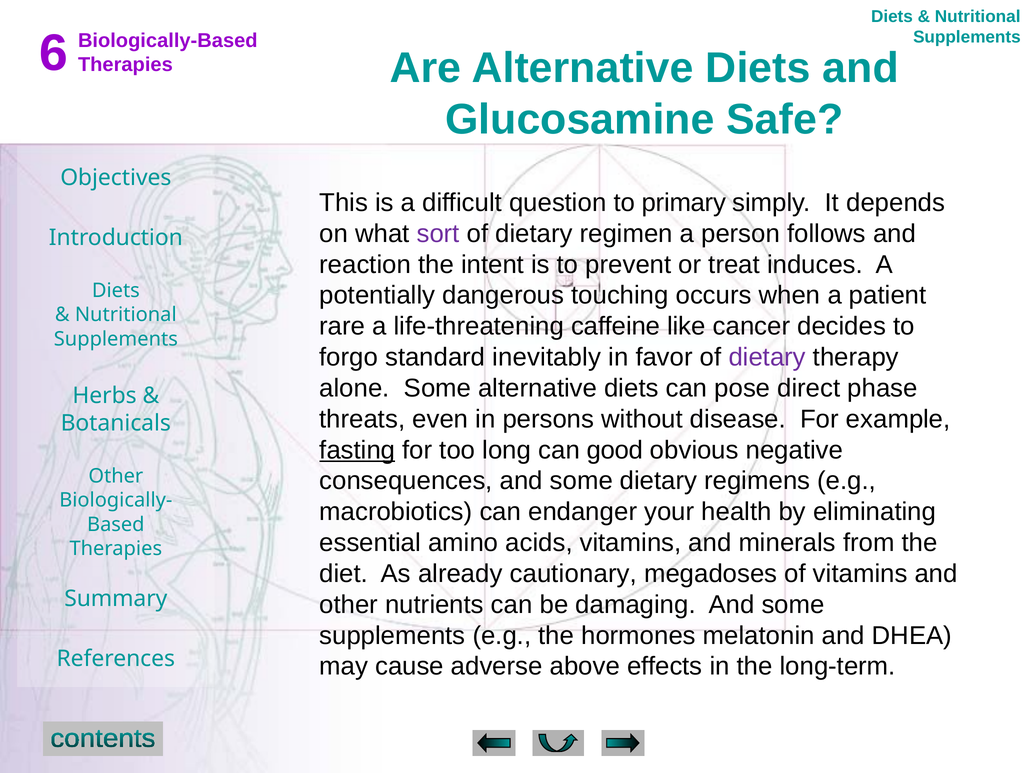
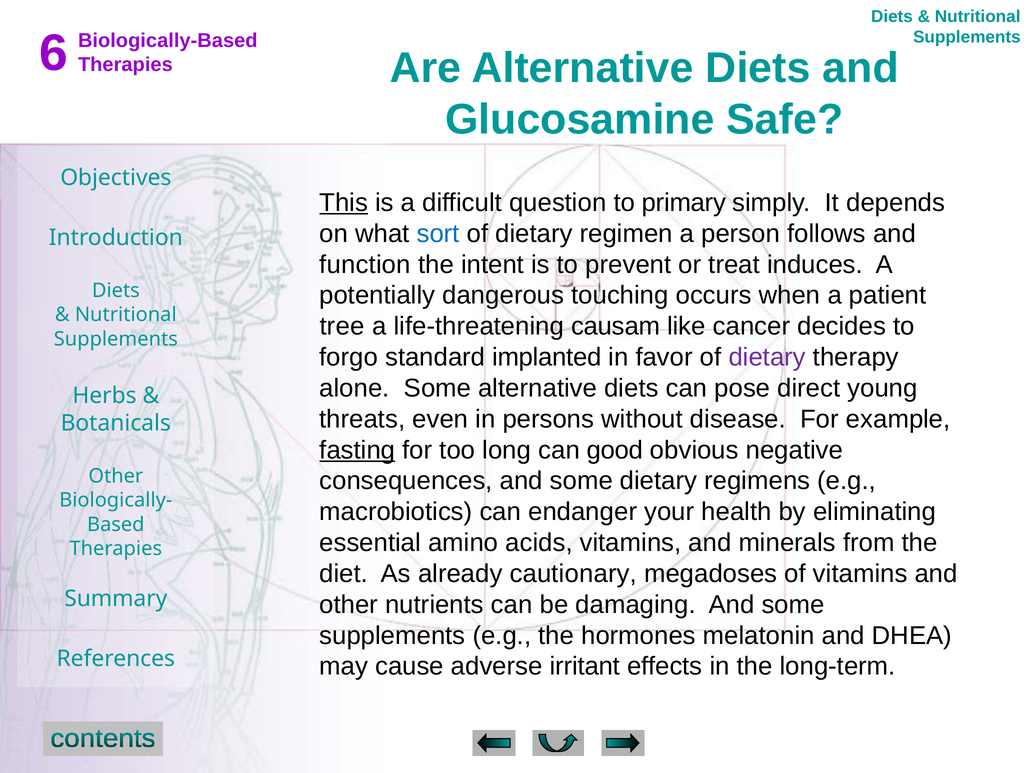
This underline: none -> present (344, 203)
sort colour: purple -> blue (438, 234)
reaction: reaction -> function (365, 265)
rare: rare -> tree (342, 326)
caffeine: caffeine -> causam (616, 326)
inevitably: inevitably -> implanted (547, 357)
phase: phase -> young (883, 388)
above: above -> irritant (585, 667)
